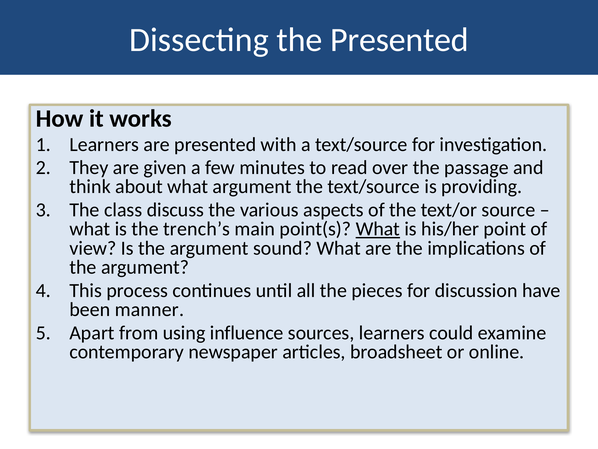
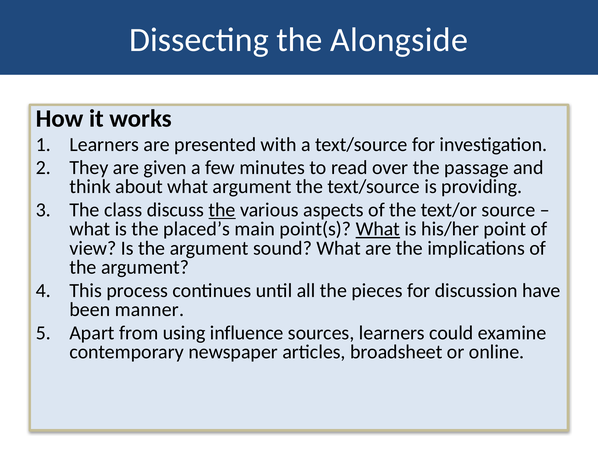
the Presented: Presented -> Alongside (399, 40)
the underline: none -> present (222, 210)
trench’s: trench’s -> placed’s (197, 229)
